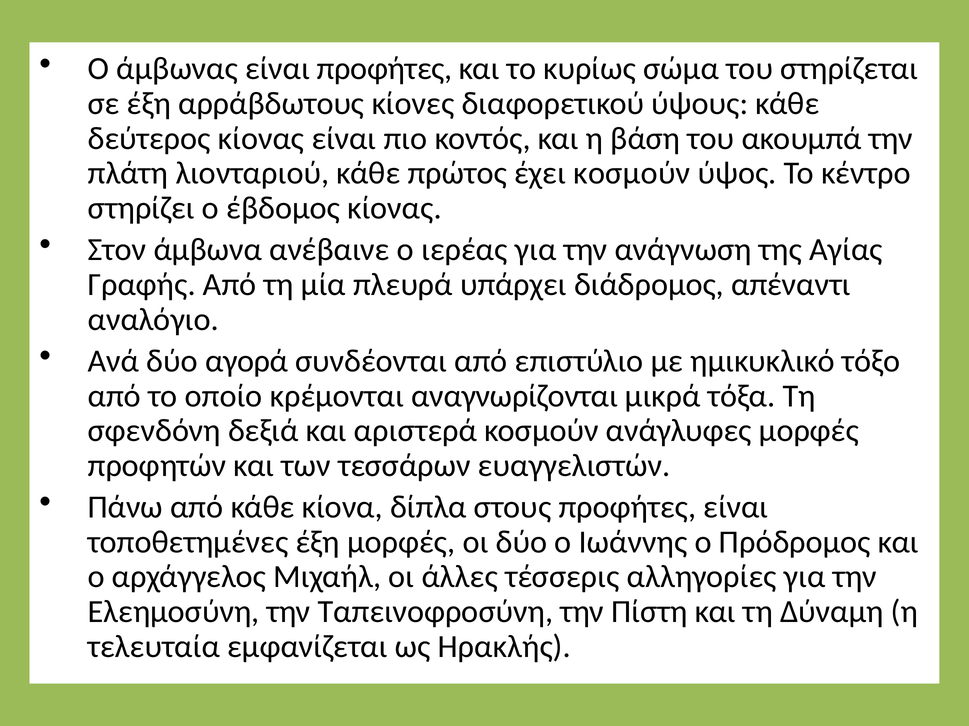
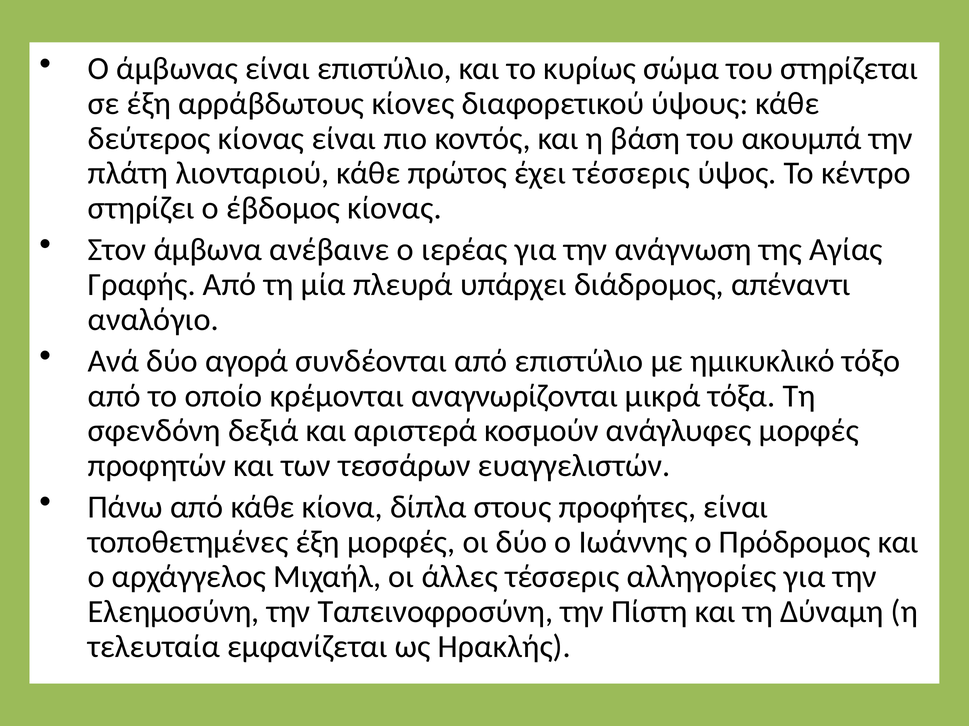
είναι προφήτες: προφήτες -> επιστύλιο (385, 69)
έχει κοσμούν: κοσμούν -> τέσσερις (632, 173)
